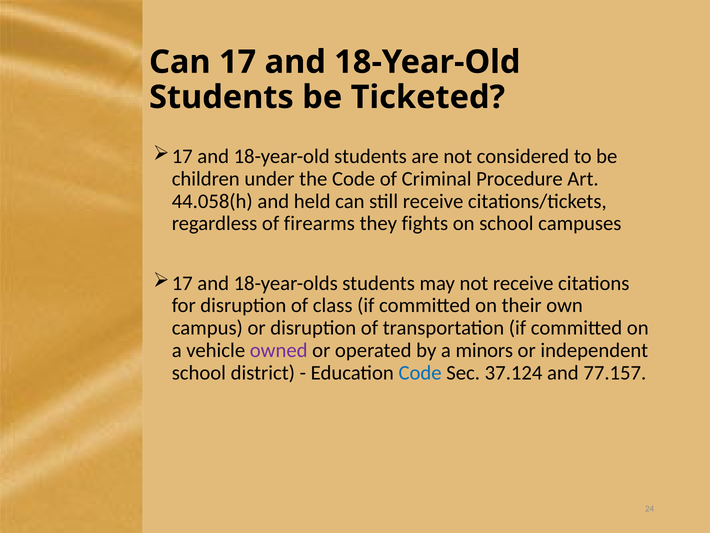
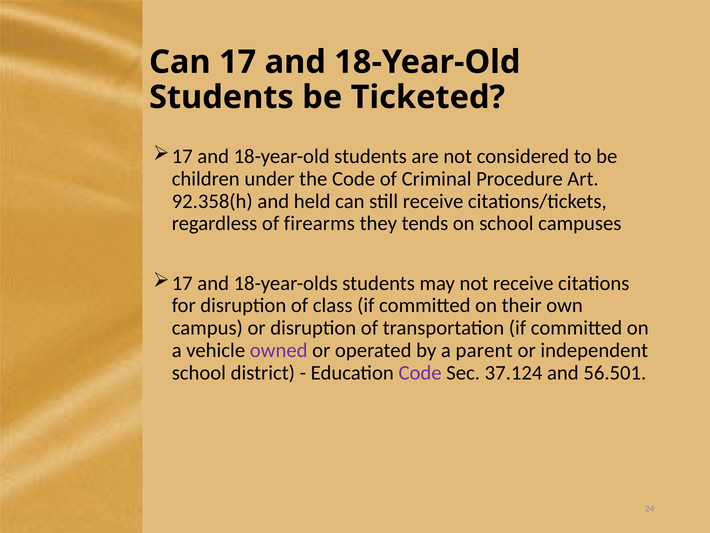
44.058(h: 44.058(h -> 92.358(h (212, 201)
fights: fights -> tends (425, 223)
minors: minors -> parent (484, 350)
Code colour: blue -> purple (420, 372)
77.157: 77.157 -> 56.501 (615, 372)
